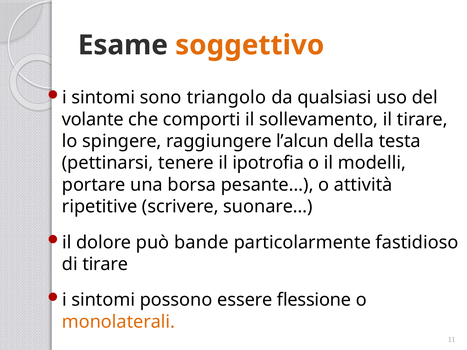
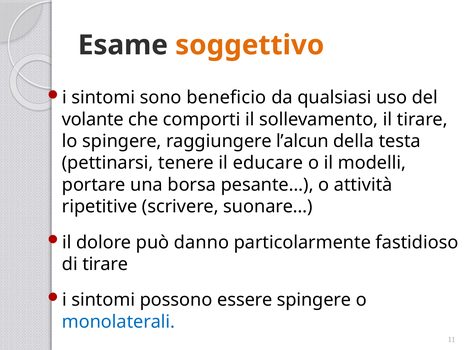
triangolo: triangolo -> beneficio (226, 98)
ipotrofia: ipotrofia -> educare (268, 163)
bande: bande -> danno (201, 243)
essere flessione: flessione -> spingere (314, 300)
monolaterali colour: orange -> blue (119, 322)
